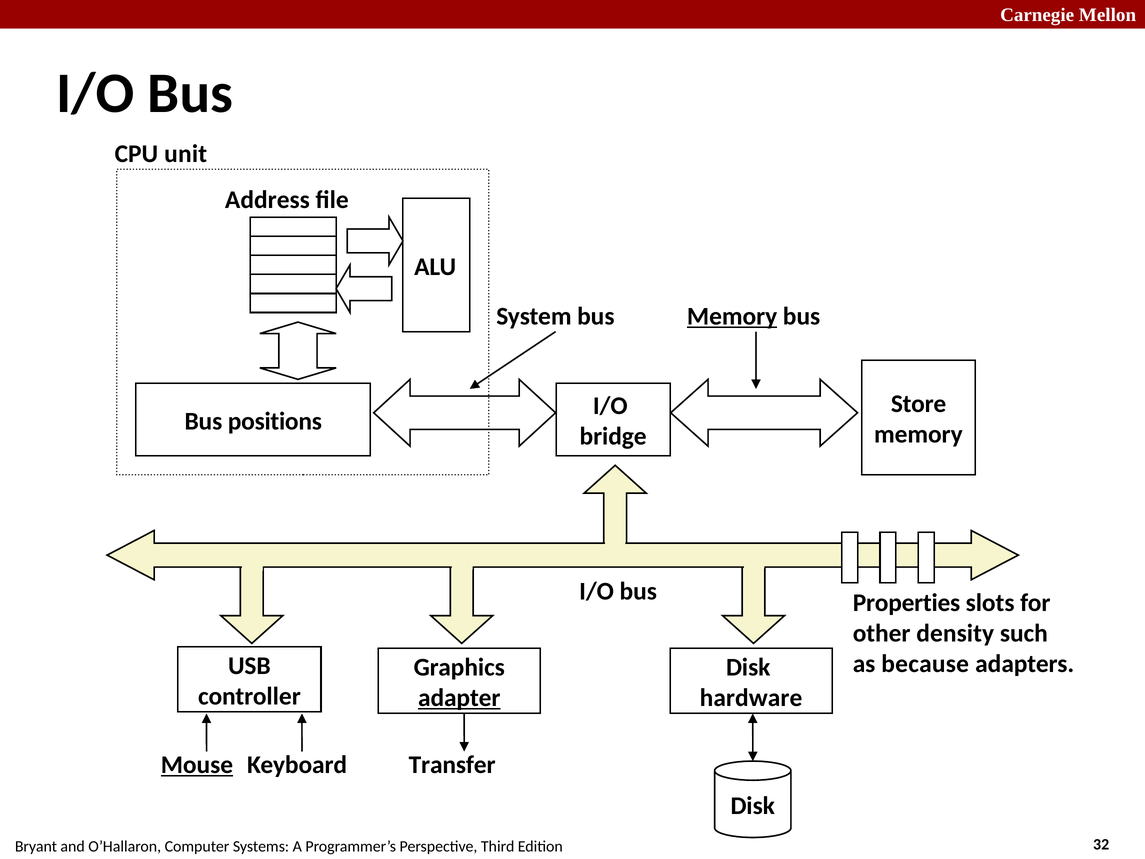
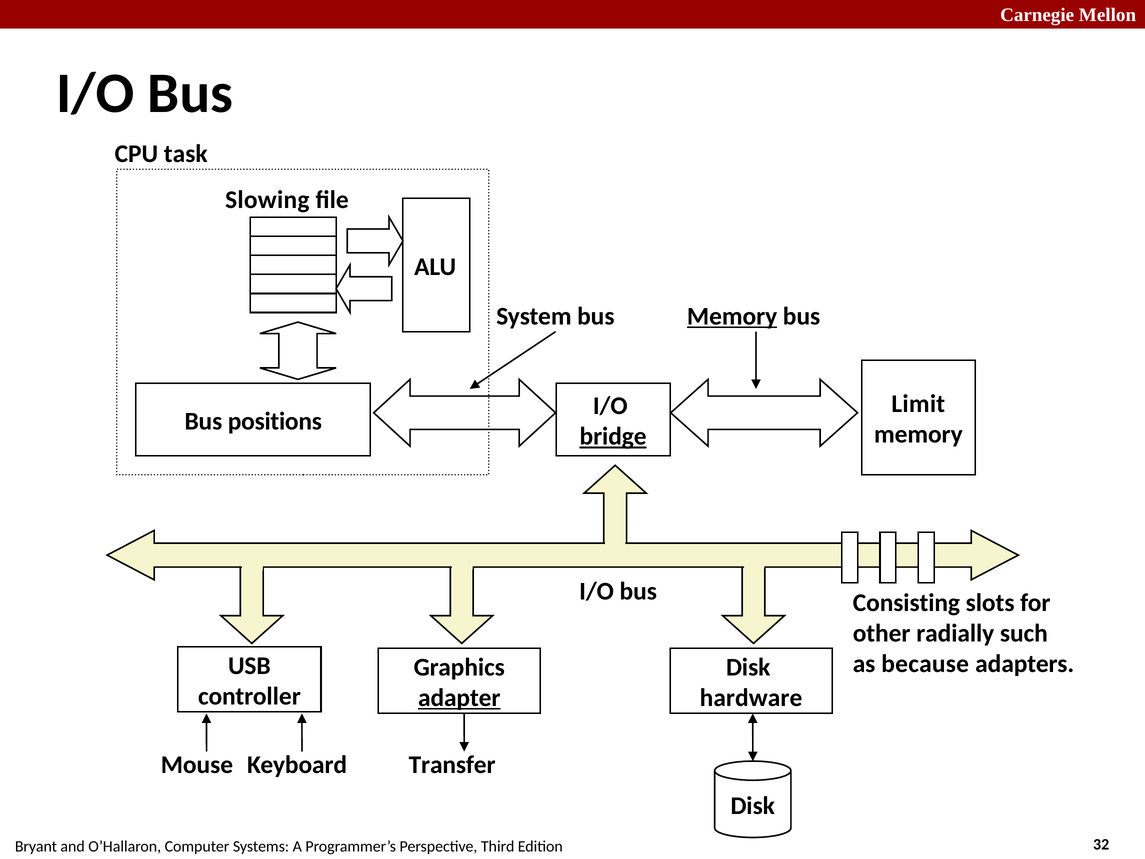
unit: unit -> task (186, 154)
Address: Address -> Slowing (267, 200)
Store: Store -> Limit (918, 404)
bridge underline: none -> present (613, 436)
Properties: Properties -> Consisting (906, 603)
density: density -> radially (955, 633)
Mouse underline: present -> none (197, 765)
